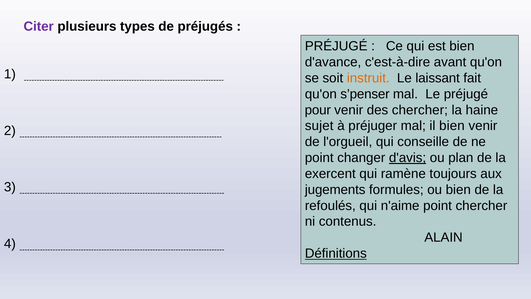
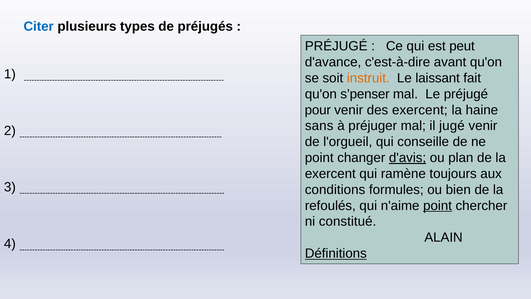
Citer colour: purple -> blue (39, 26)
est bien: bien -> peut (462, 46)
des chercher: chercher -> exercent (420, 110)
sujet: sujet -> sans (319, 126)
il bien: bien -> jugé (452, 126)
jugements: jugements -> conditions (335, 190)
point underline: none -> present (438, 205)
contenus: contenus -> constitué (348, 221)
